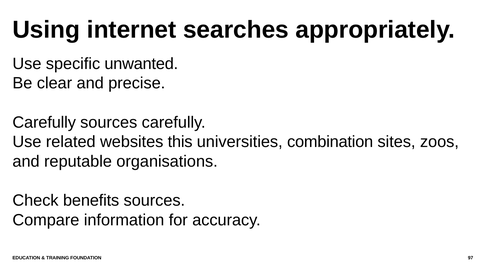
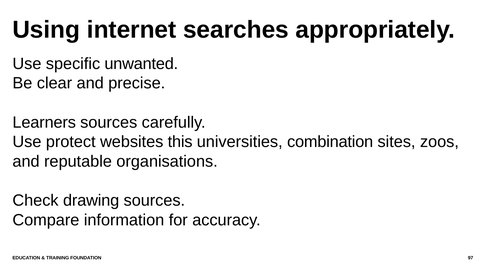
Carefully: Carefully -> Learners (44, 122)
related: related -> protect (71, 142)
benefits: benefits -> drawing (91, 200)
